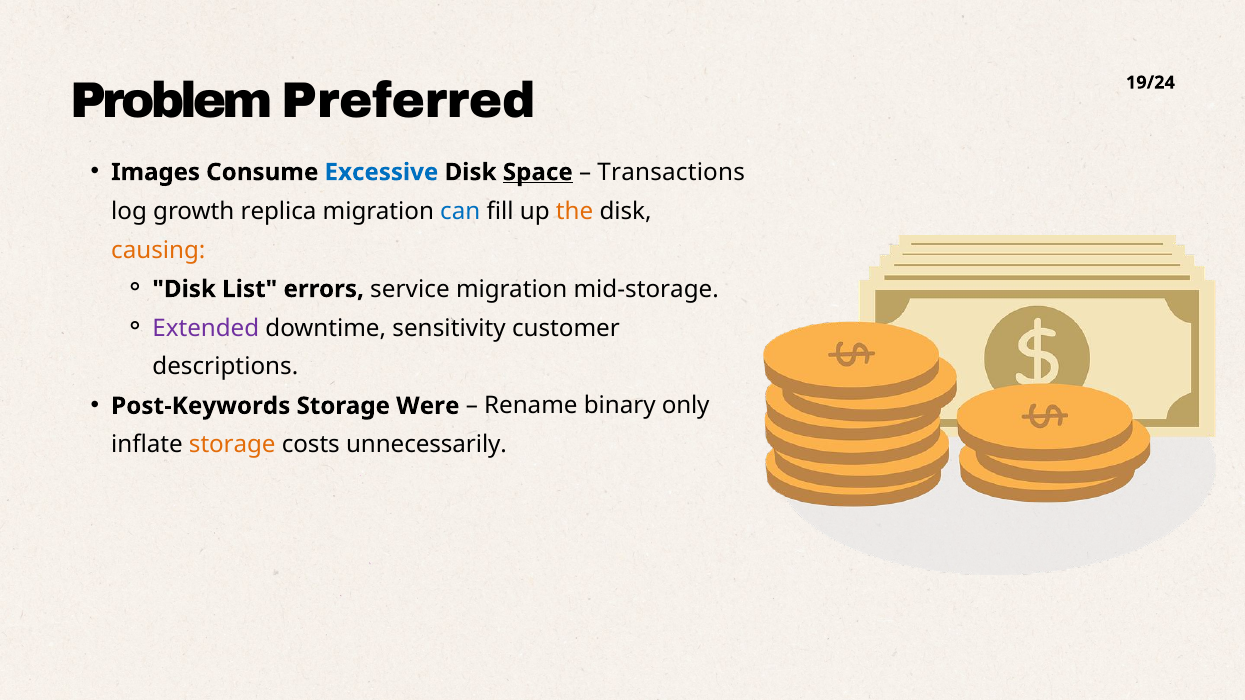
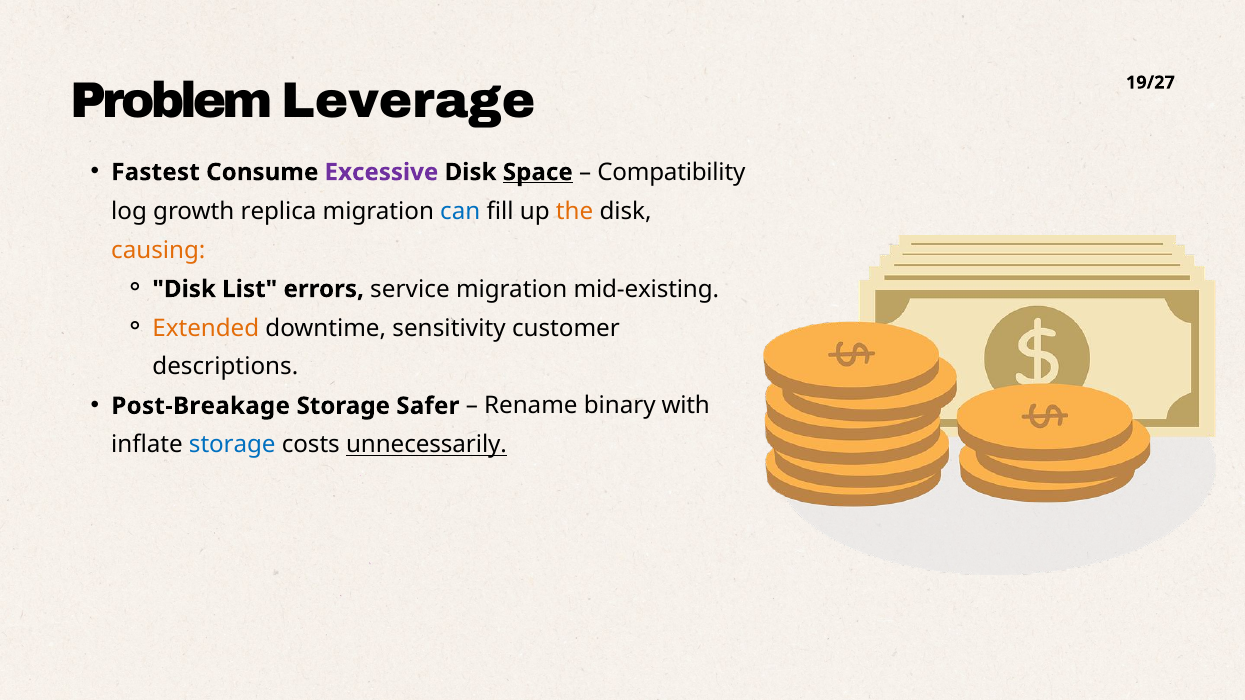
19/24: 19/24 -> 19/27 (1150, 83)
Preferred: Preferred -> Leverage (408, 101)
Images: Images -> Fastest (155, 172)
Excessive colour: blue -> purple (381, 172)
Transactions: Transactions -> Compatibility (671, 172)
mid-storage: mid-storage -> mid-existing (646, 289)
Extended colour: purple -> orange (206, 328)
Post-Keywords: Post-Keywords -> Post-Breakage (201, 406)
Were: Were -> Safer (428, 406)
only: only -> with (686, 406)
storage colour: orange -> blue (232, 445)
unnecessarily underline: none -> present (427, 445)
